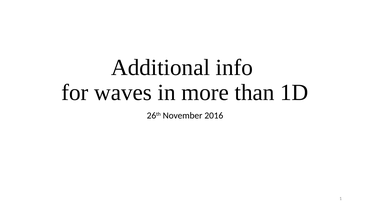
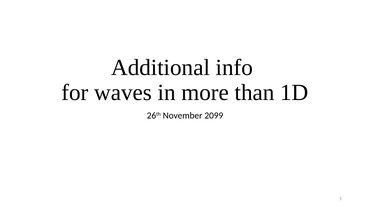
2016: 2016 -> 2099 (214, 116)
